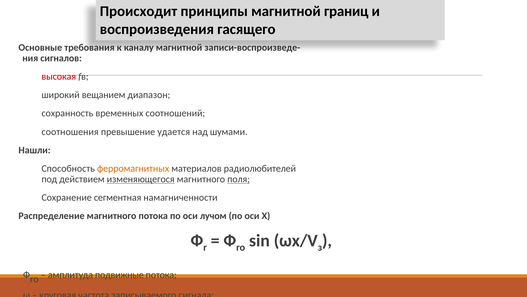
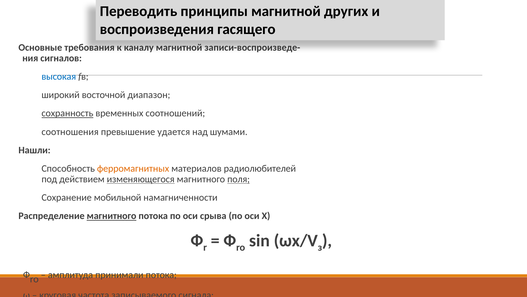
Происходит: Происходит -> Переводить (139, 11)
границ: границ -> других (346, 11)
высокая colour: red -> blue (59, 76)
вещанием: вещанием -> восточной (104, 95)
сохранность underline: none -> present (67, 113)
сегментная: сегментная -> мобильной (118, 197)
магнитного underline: none -> present (112, 216)
лучом: лучом -> срыва (213, 216)
подвижные: подвижные -> принимали (119, 274)
